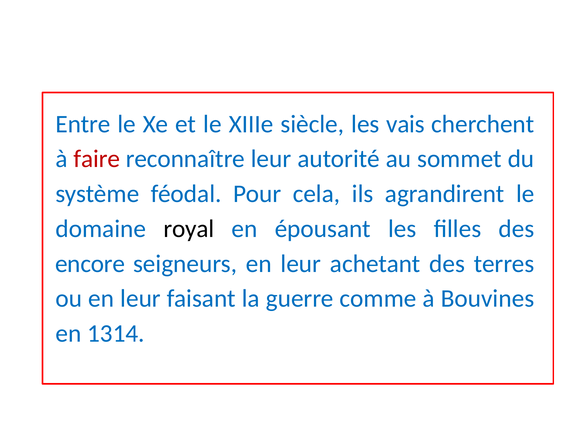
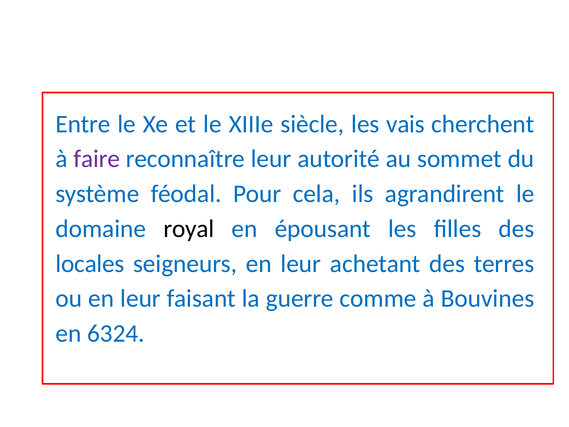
faire colour: red -> purple (97, 159)
encore: encore -> locales (90, 264)
1314: 1314 -> 6324 (116, 333)
